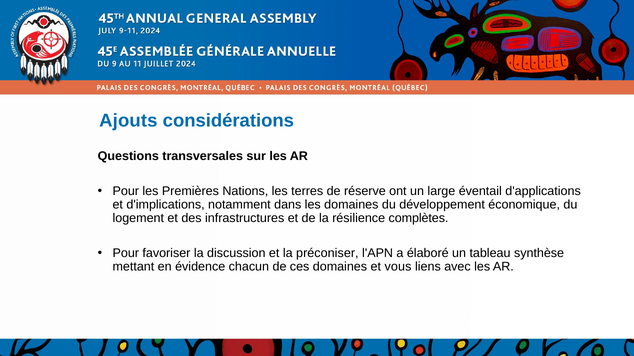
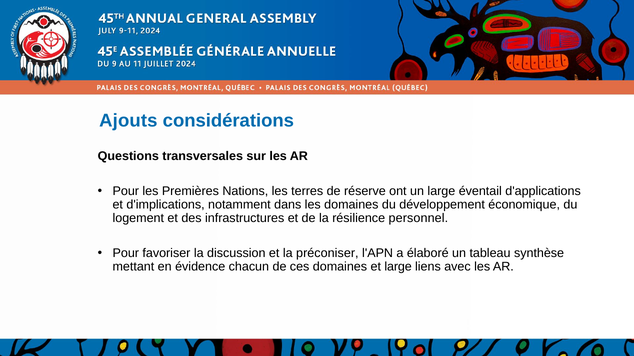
complètes: complètes -> personnel (418, 219)
et vous: vous -> large (398, 267)
